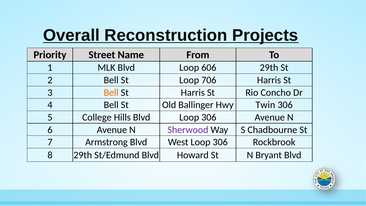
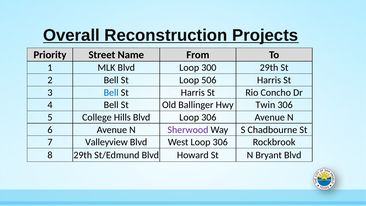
606: 606 -> 300 (209, 68)
706: 706 -> 506 (209, 80)
Bell colour: orange -> blue (111, 92)
Armstrong: Armstrong -> Valleyview (106, 142)
